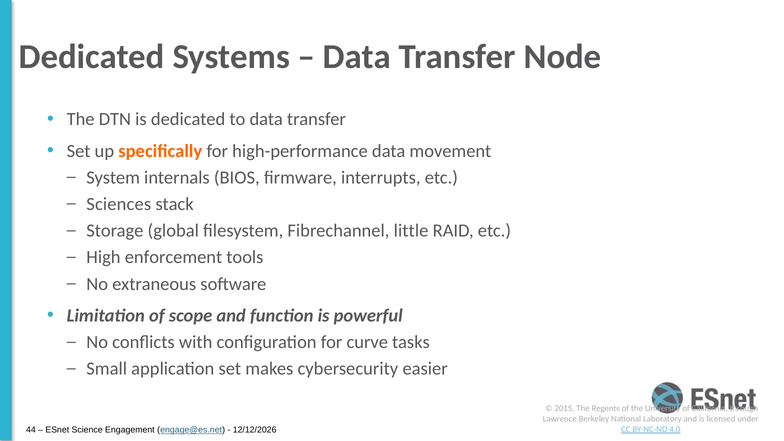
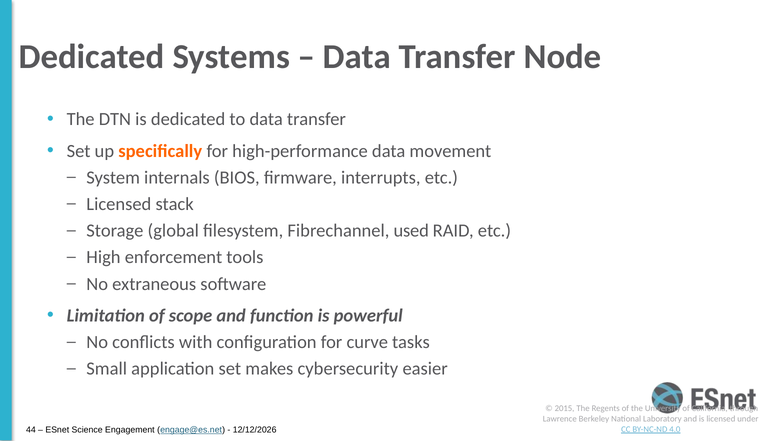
Sciences: Sciences -> Licensed (119, 204)
little: little -> used (411, 231)
